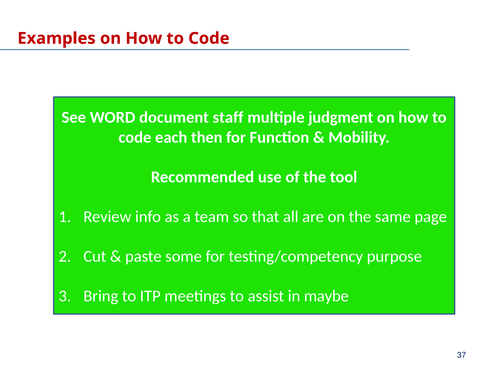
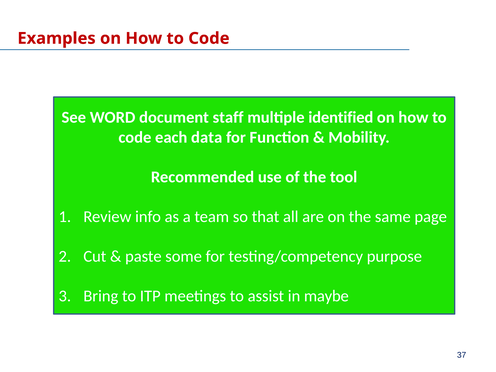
judgment: judgment -> identified (341, 118)
then: then -> data (207, 137)
